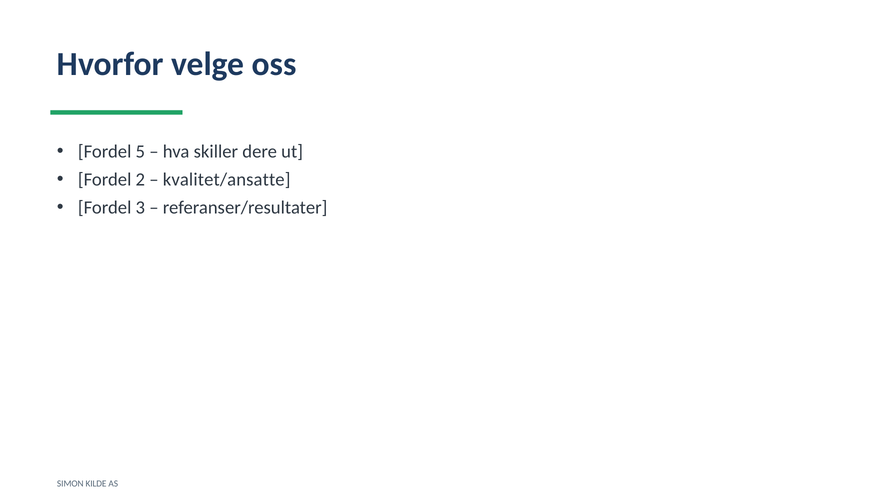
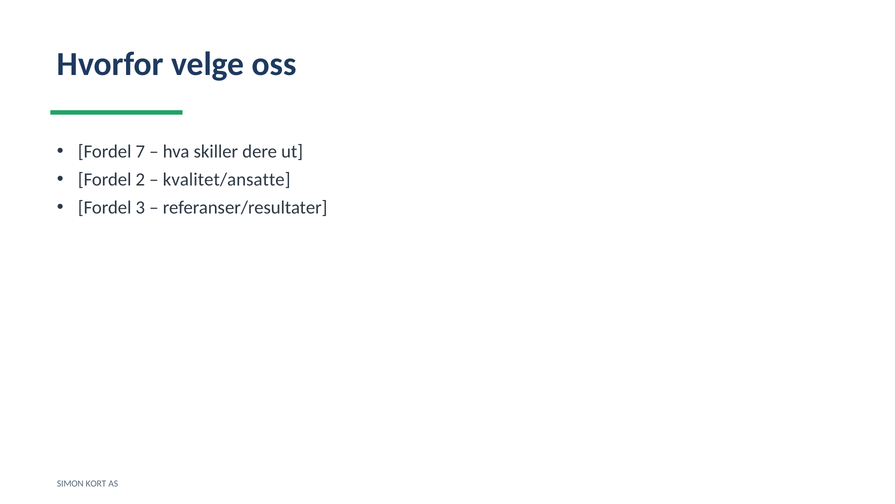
5: 5 -> 7 (140, 152)
KILDE: KILDE -> KORT (96, 483)
